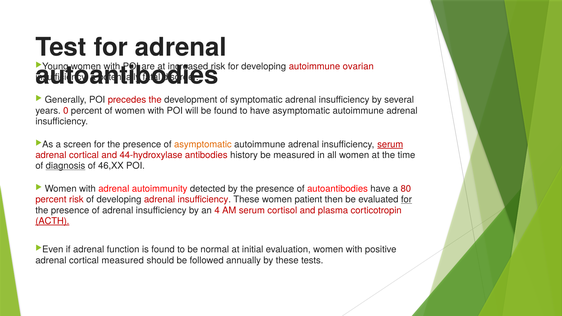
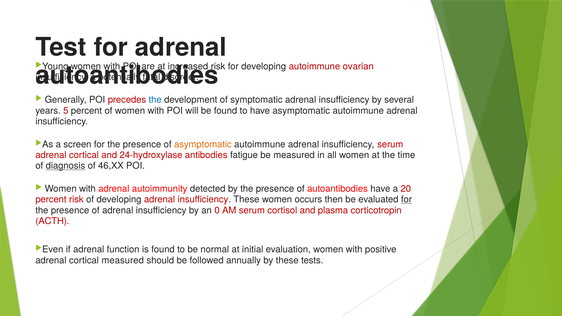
the colour: red -> blue (155, 100)
0: 0 -> 5 (66, 111)
serum underline: present -> none (390, 144)
44-hydroxylase: 44-hydroxylase -> 24-hydroxylase (151, 155)
history: history -> fatigue (244, 155)
80: 80 -> 20 (406, 189)
patient: patient -> occurs (308, 200)
4: 4 -> 0 (217, 210)
ACTH underline: present -> none (52, 221)
